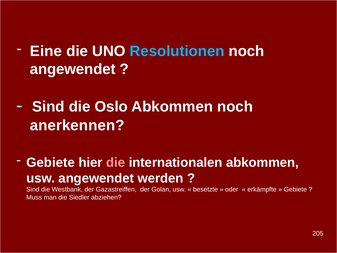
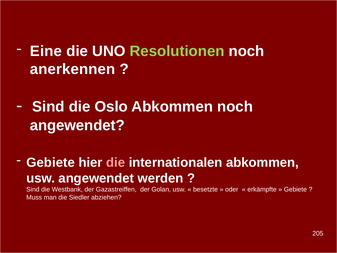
Resolutionen colour: light blue -> light green (177, 51)
angewendet: angewendet -> anerkennen (73, 69)
anerkennen: anerkennen -> angewendet (77, 125)
